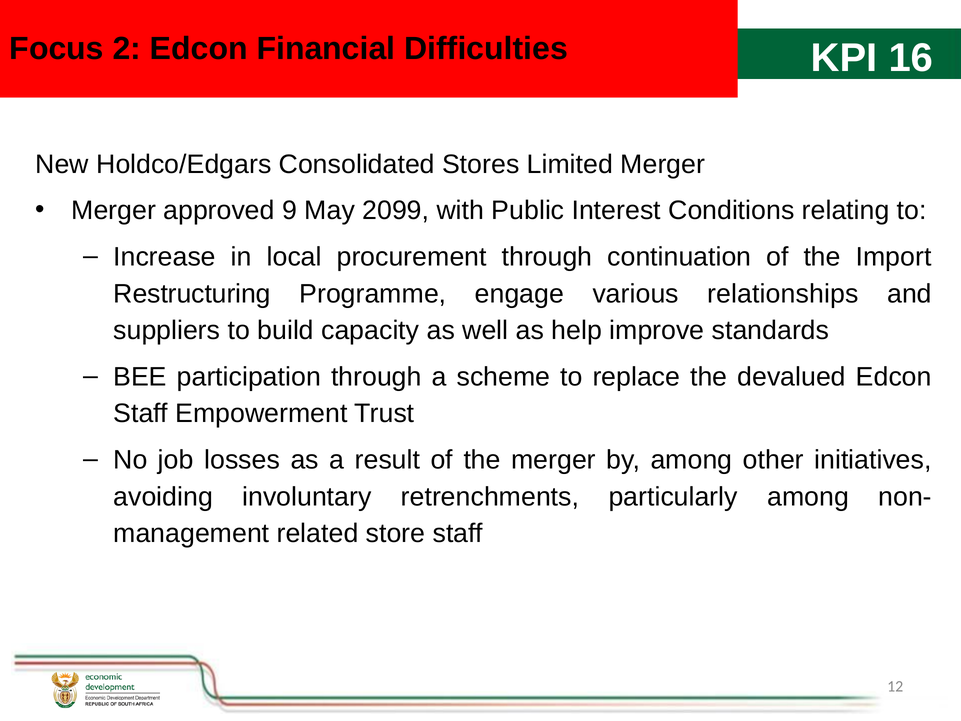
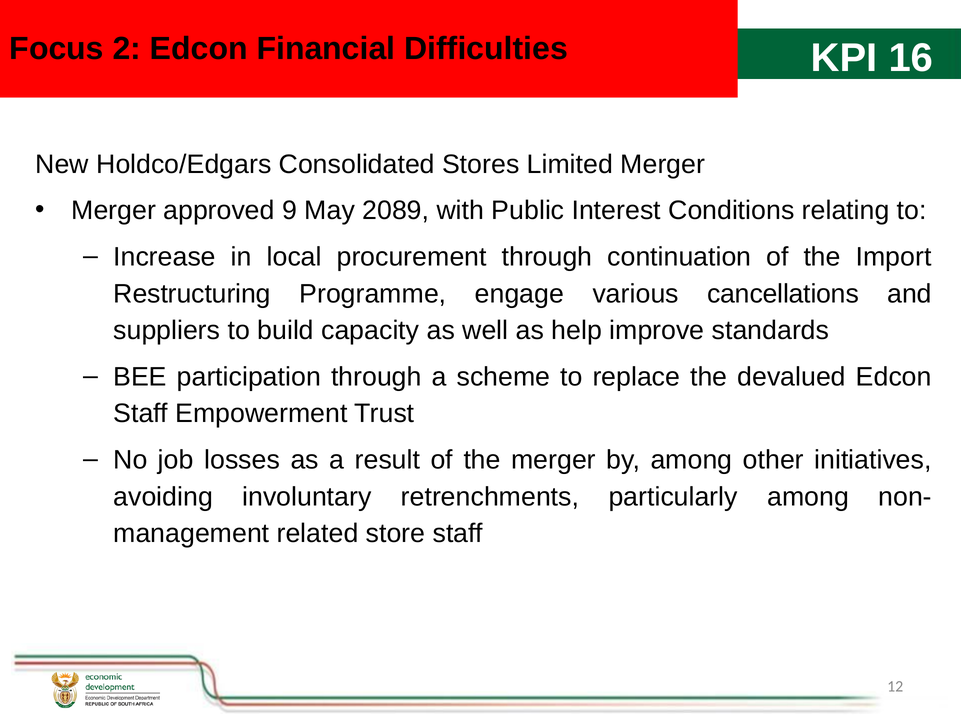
2099: 2099 -> 2089 (396, 211)
relationships: relationships -> cancellations (783, 294)
